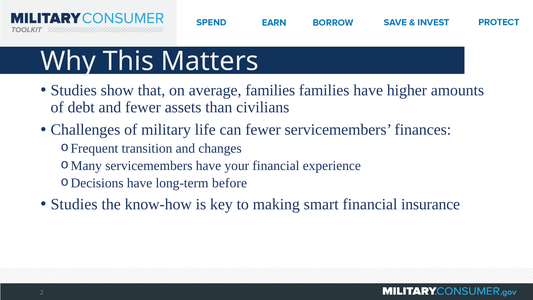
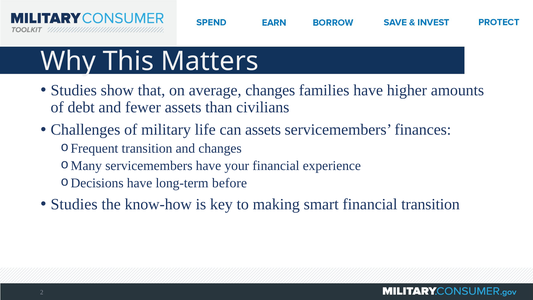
average families: families -> changes (270, 90)
can fewer: fewer -> assets (263, 130)
financial insurance: insurance -> transition (431, 204)
